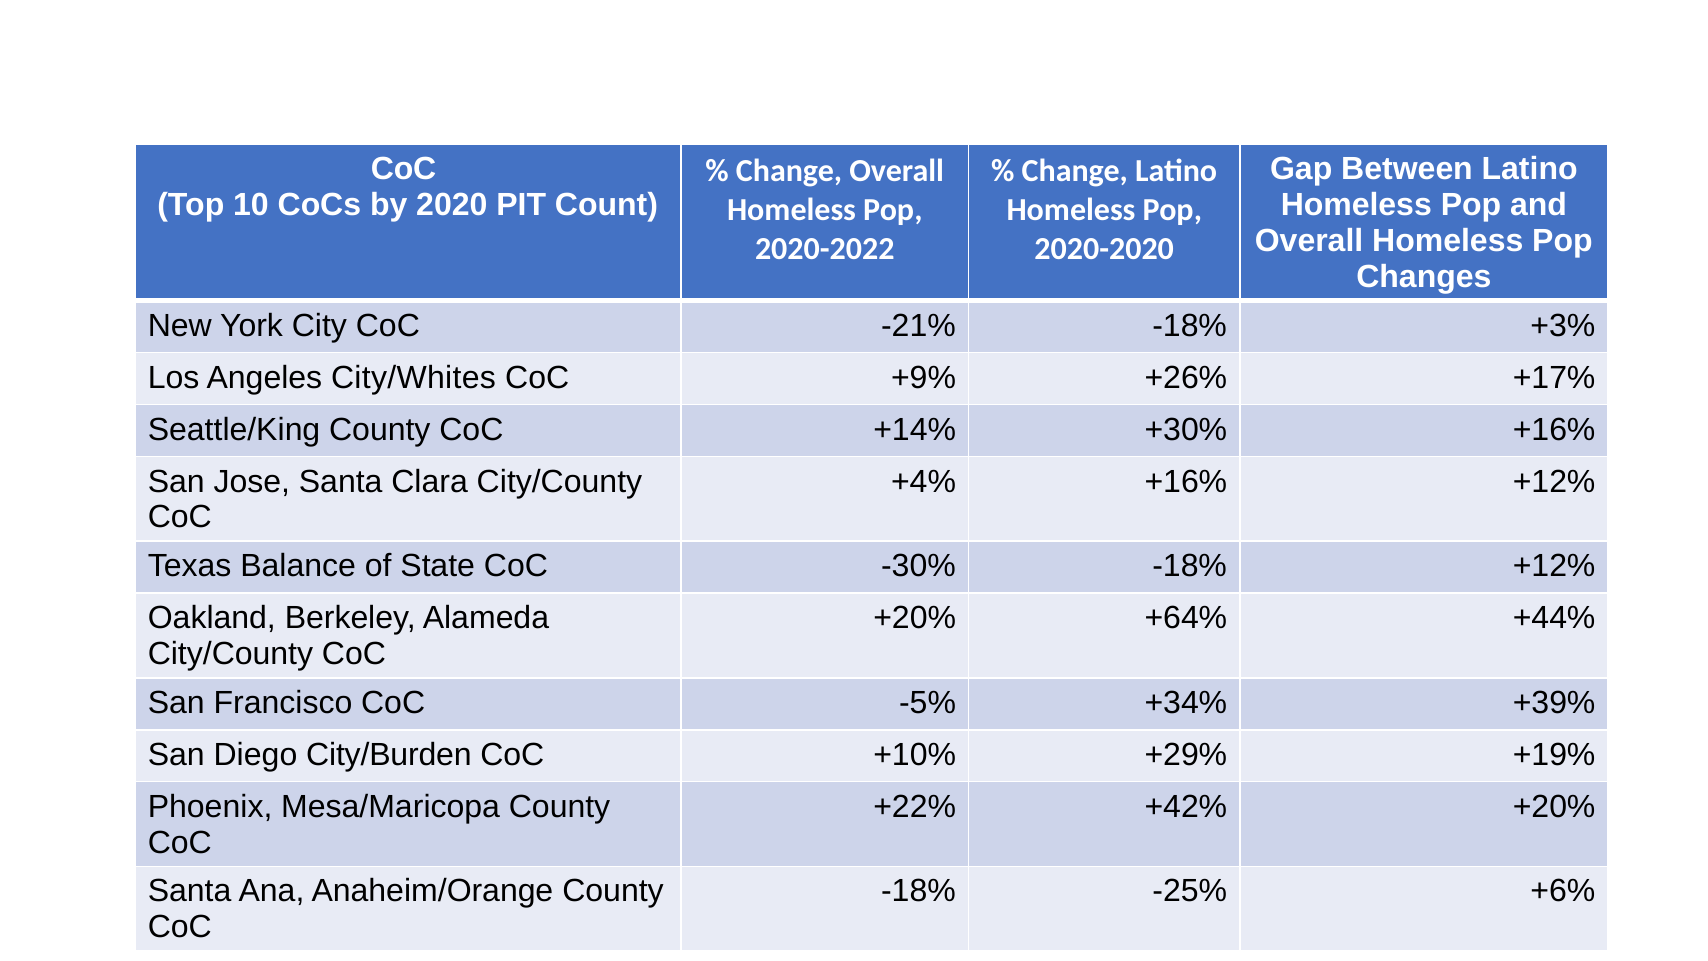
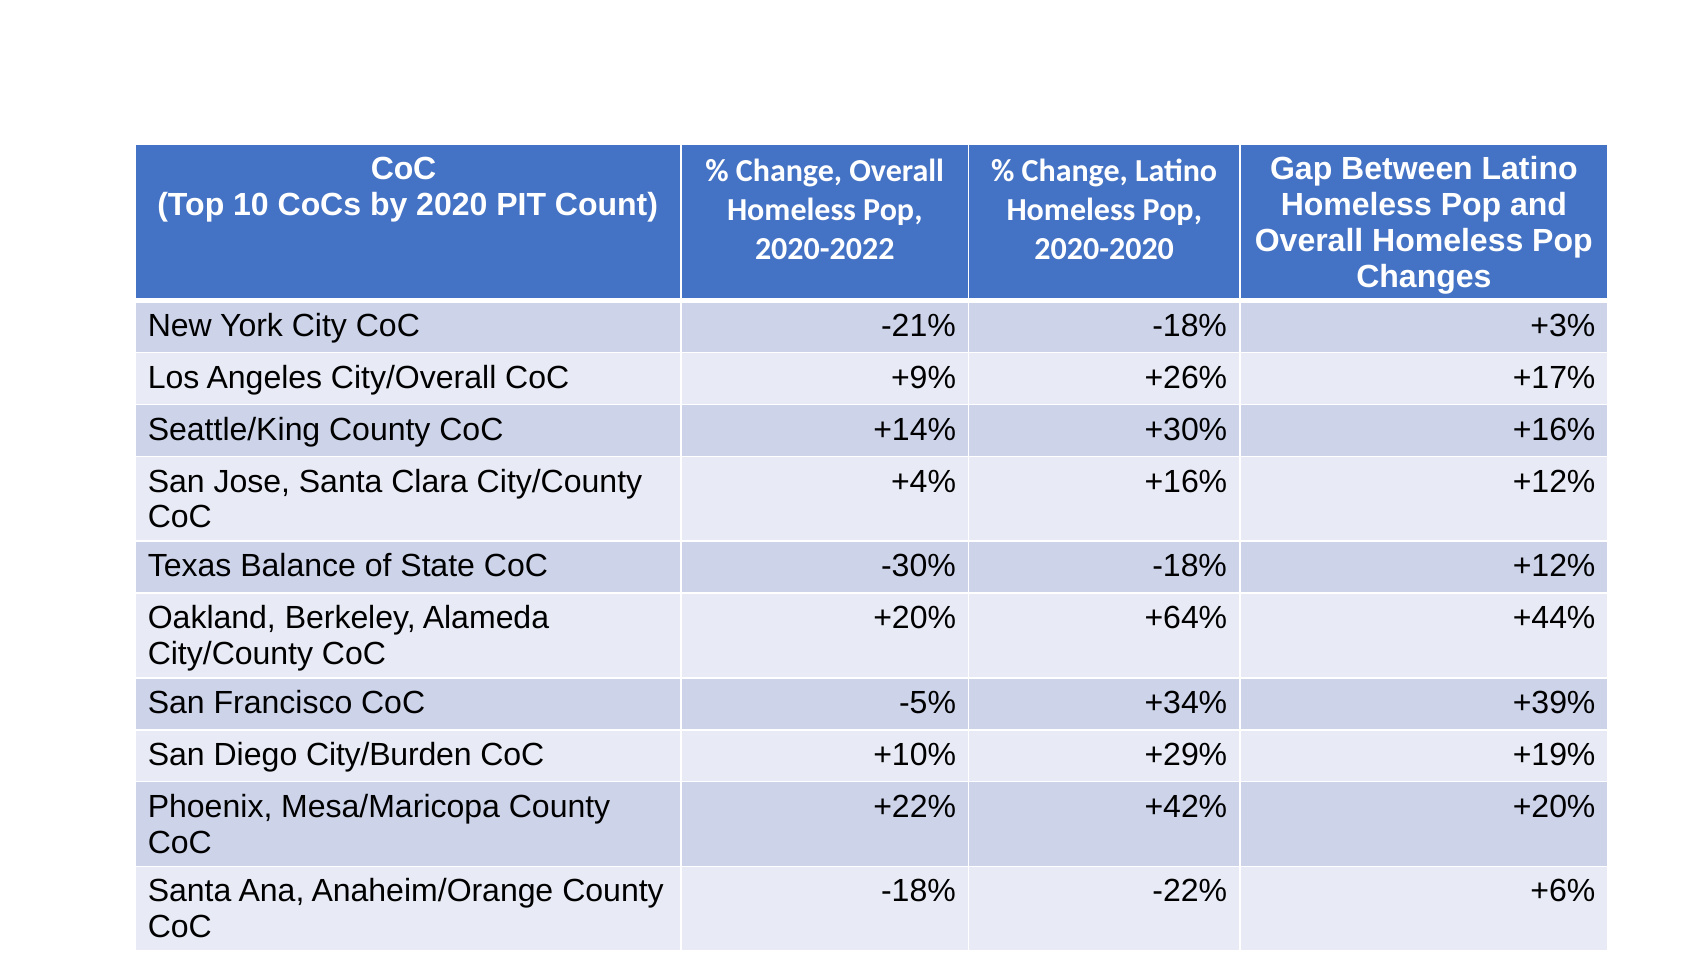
City/Whites: City/Whites -> City/Overall (414, 378)
-25%: -25% -> -22% (1190, 891)
